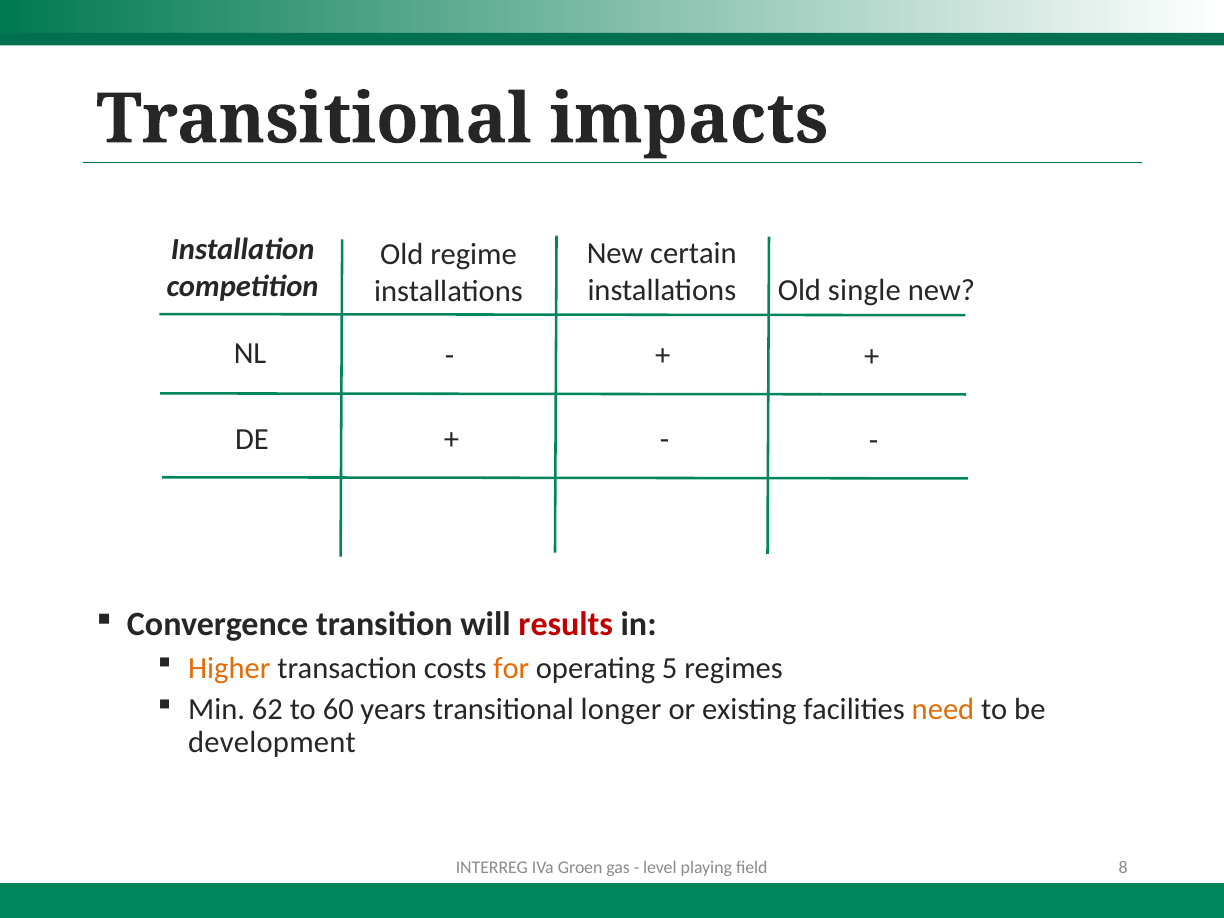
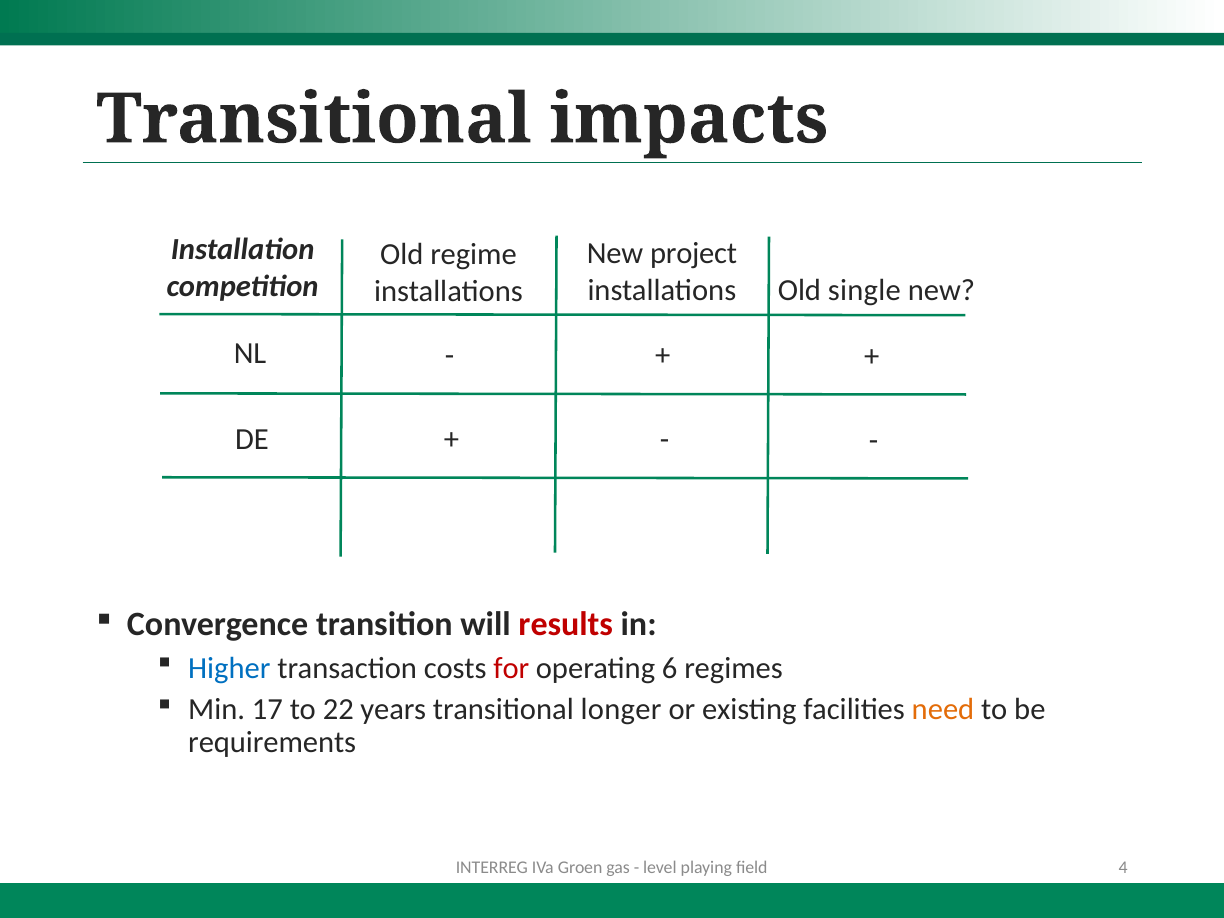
certain: certain -> project (694, 254)
Higher colour: orange -> blue (229, 668)
for colour: orange -> red (511, 668)
5: 5 -> 6 (670, 668)
62: 62 -> 17 (267, 710)
60: 60 -> 22 (338, 710)
development: development -> requirements (272, 743)
8: 8 -> 4 (1123, 868)
